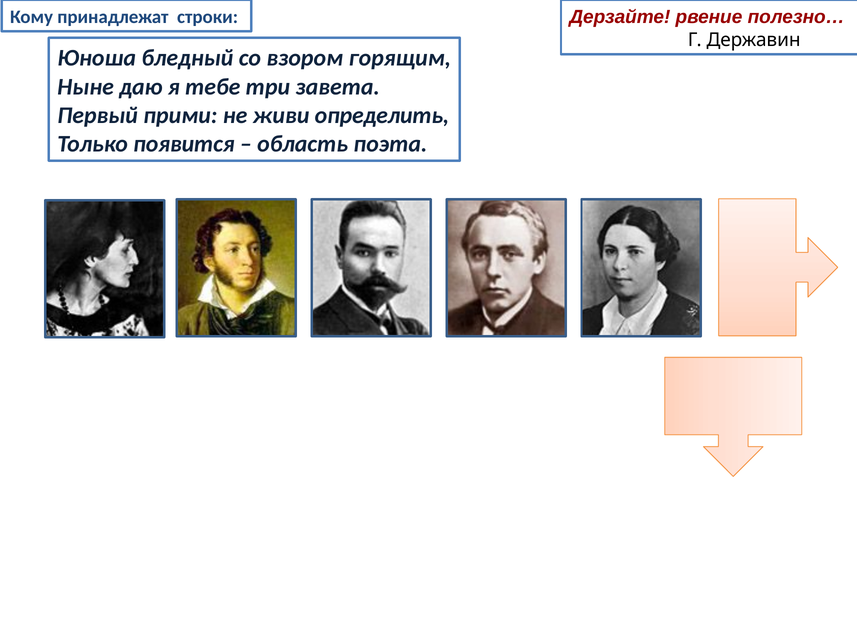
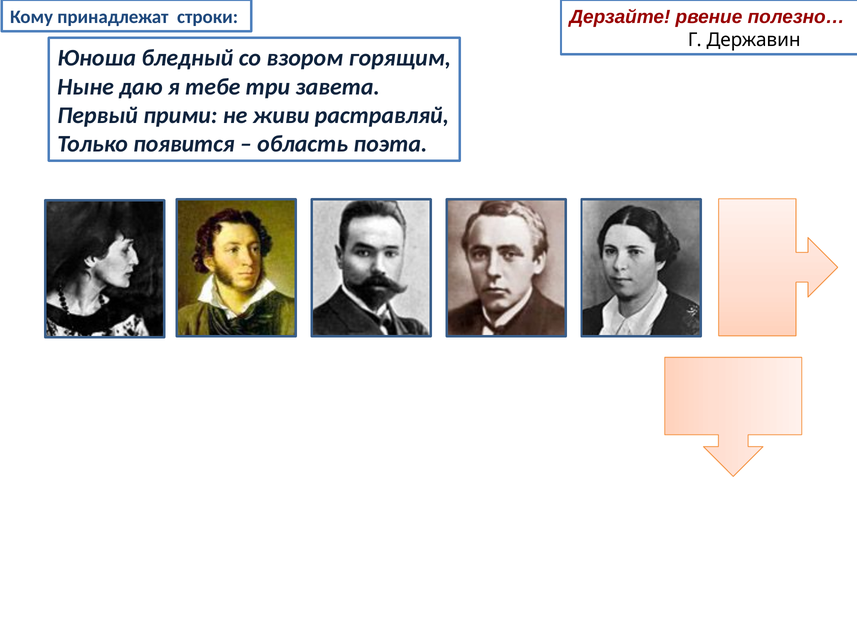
определить: определить -> растравляй (382, 115)
